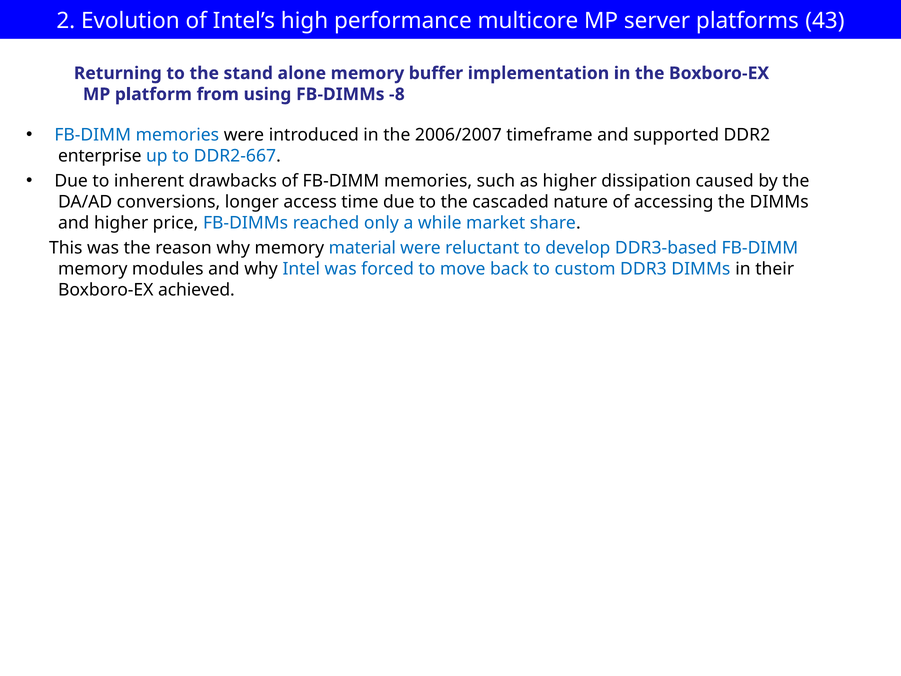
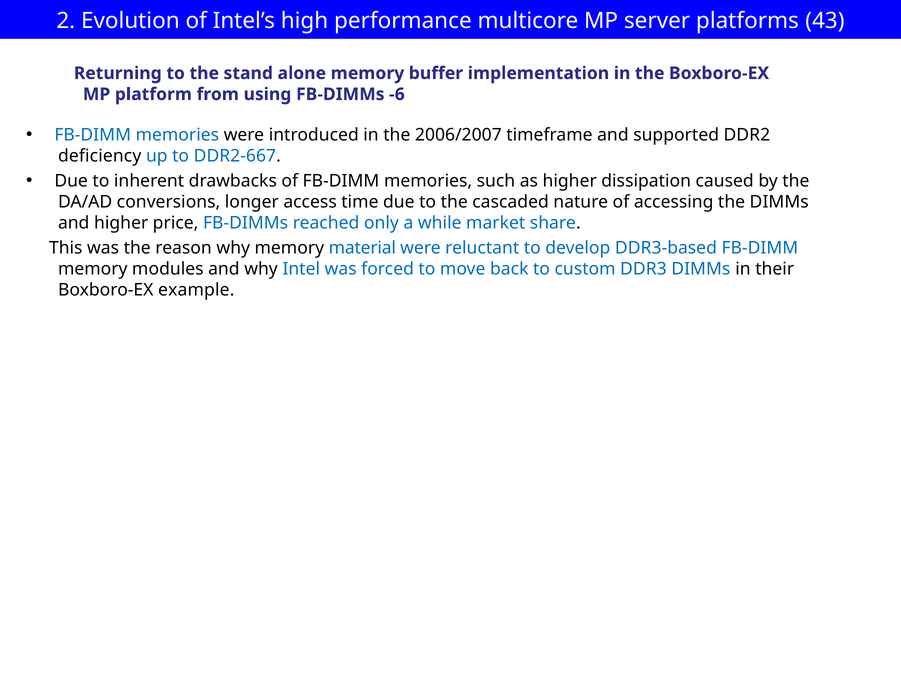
-8: -8 -> -6 (397, 94)
enterprise: enterprise -> deficiency (100, 156)
achieved: achieved -> example (196, 290)
